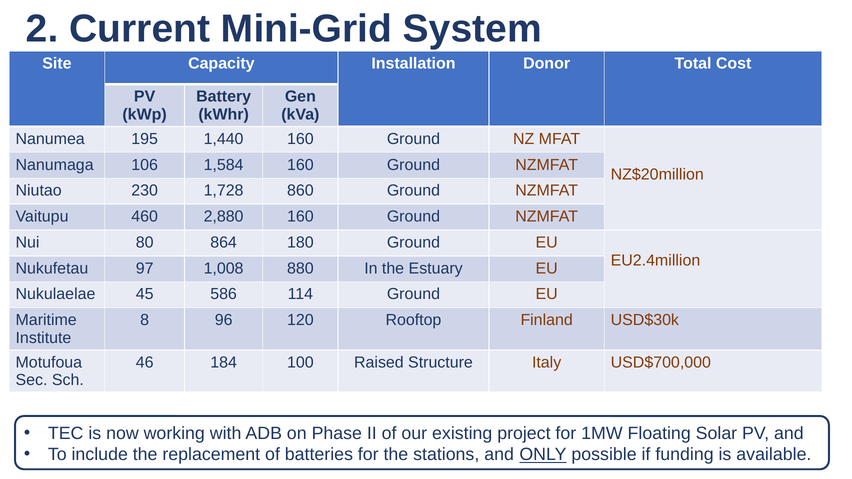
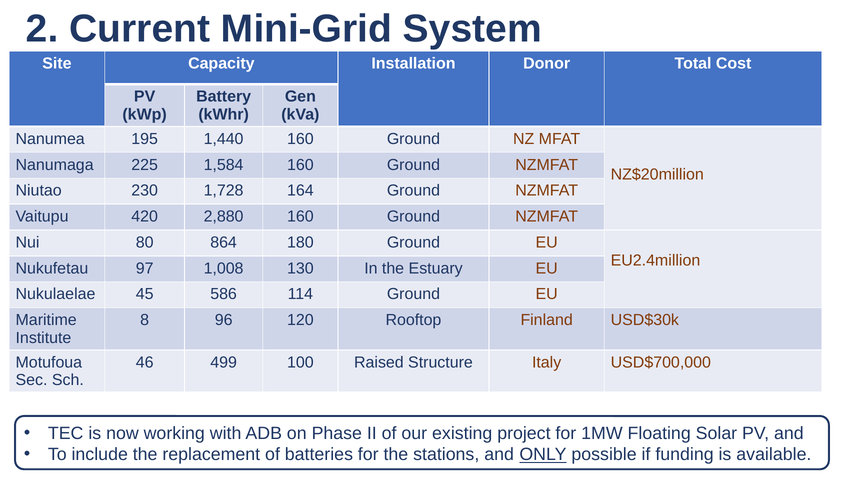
106: 106 -> 225 (145, 165)
860: 860 -> 164 (300, 191)
460: 460 -> 420 (145, 217)
880: 880 -> 130 (300, 268)
184: 184 -> 499 (224, 362)
